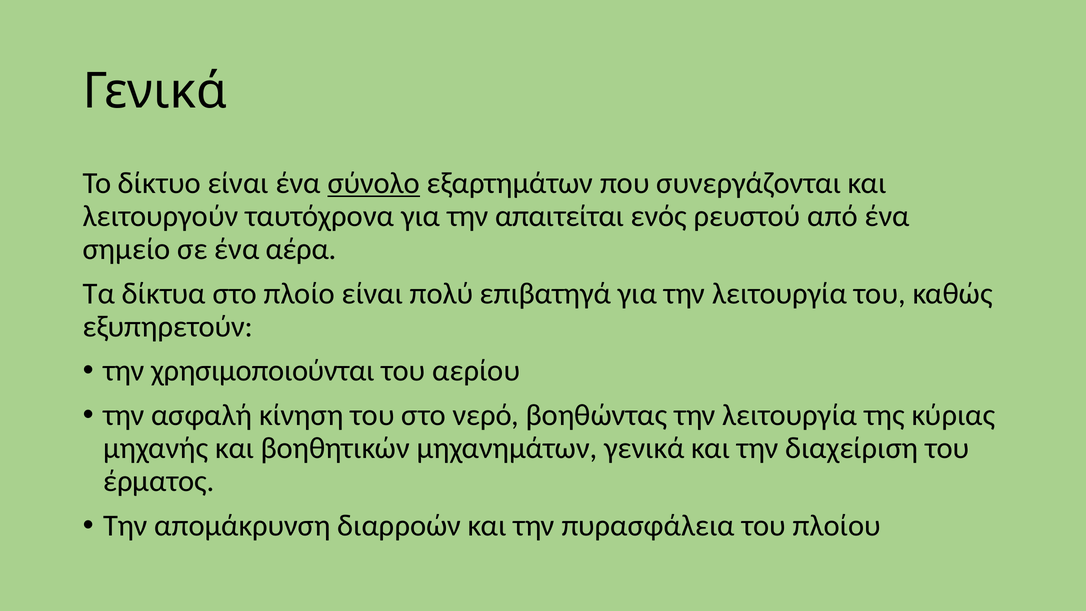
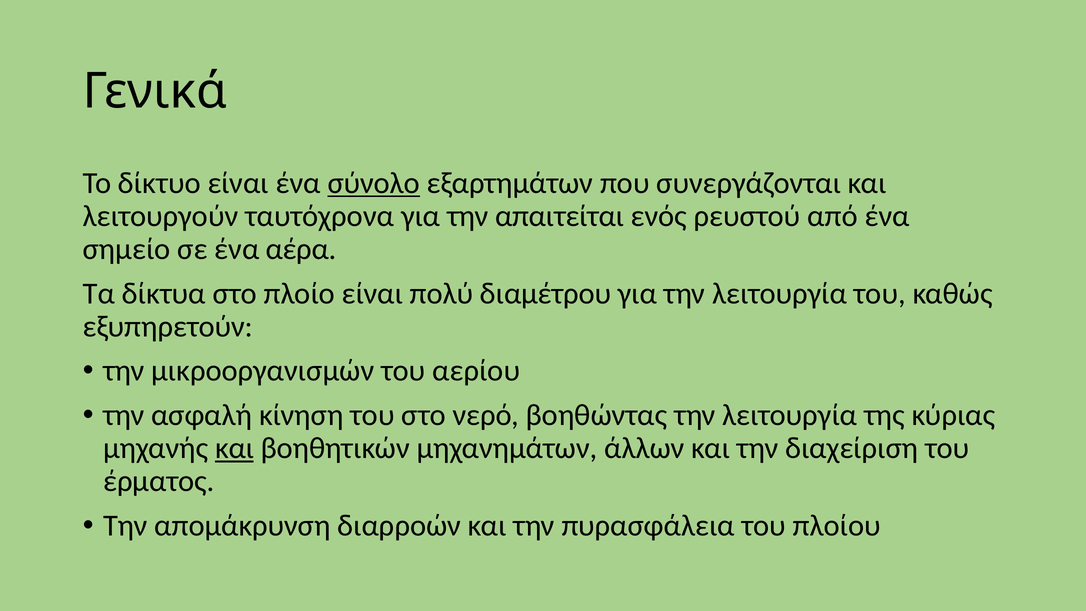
επιβατηγά: επιβατηγά -> διαμέτρου (546, 293)
χρησιμοποιούνται: χρησιμοποιούνται -> μικροοργανισμών (263, 371)
και underline: none -> present (235, 448)
μηχανημάτων γενικά: γενικά -> άλλων (644, 448)
